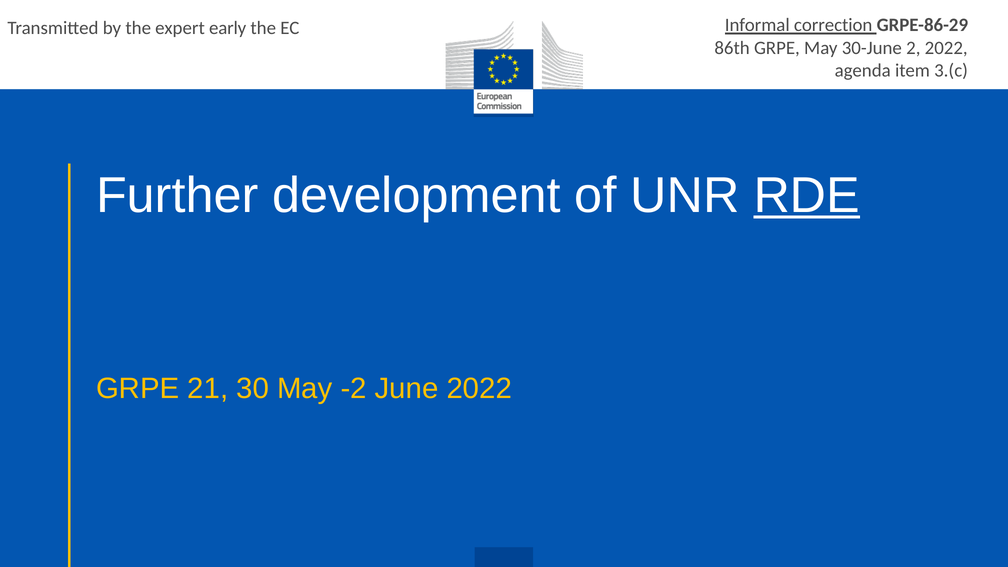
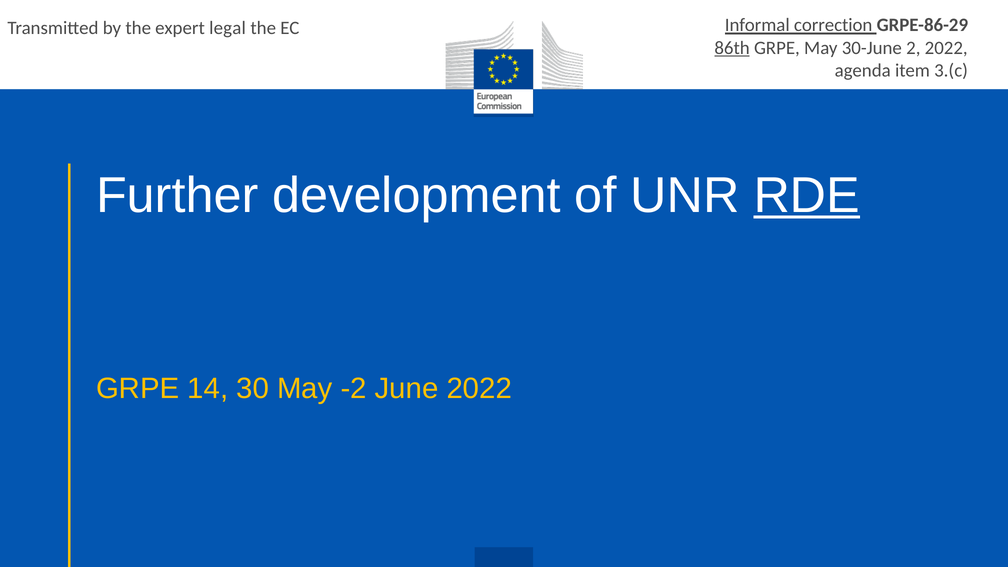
early: early -> legal (228, 28)
86th underline: none -> present (732, 48)
21: 21 -> 14 (208, 389)
